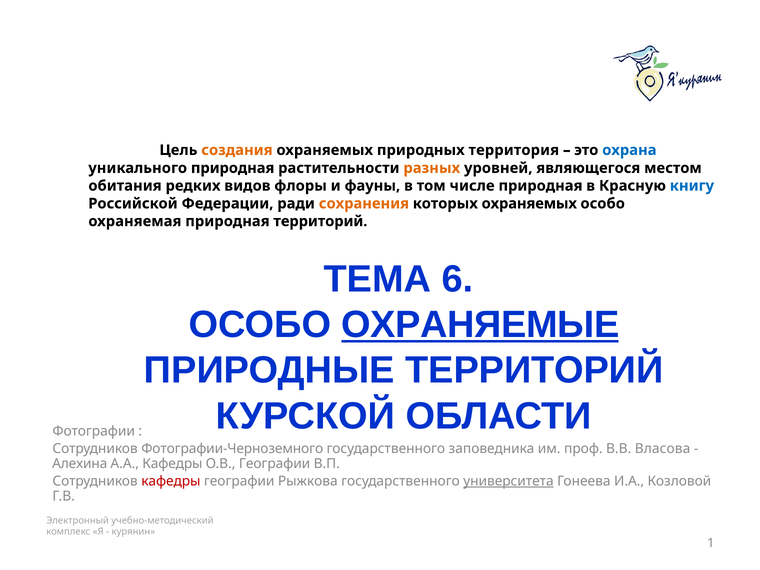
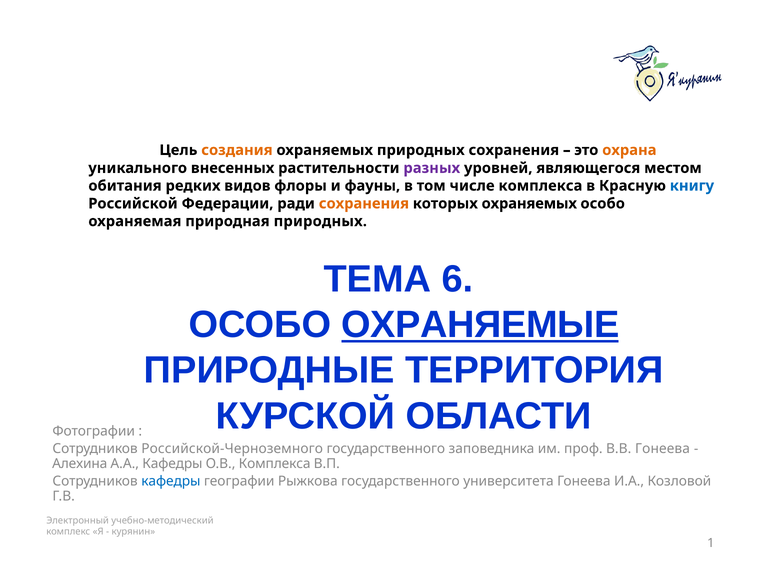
природных территория: территория -> сохранения (514, 150)
охрана colour: blue -> orange (629, 150)
уникального природная: природная -> внесенных (233, 168)
разных colour: orange -> purple (432, 168)
числе природная: природная -> комплекса (540, 186)
природная территорий: территорий -> природных (320, 221)
ПРИРОДНЫЕ ТЕРРИТОРИЙ: ТЕРРИТОРИЙ -> ТЕРРИТОРИЯ (534, 370)
Фотографии-Черноземного: Фотографии-Черноземного -> Российской-Черноземного (232, 449)
В.В Власова: Власова -> Гонеева (663, 449)
О.В Географии: Географии -> Комплекса (275, 464)
кафедры colour: red -> blue (171, 481)
университета underline: present -> none (508, 481)
